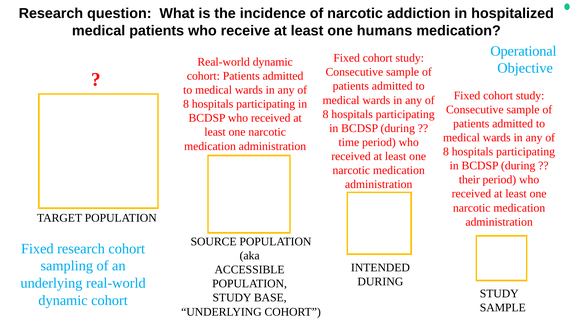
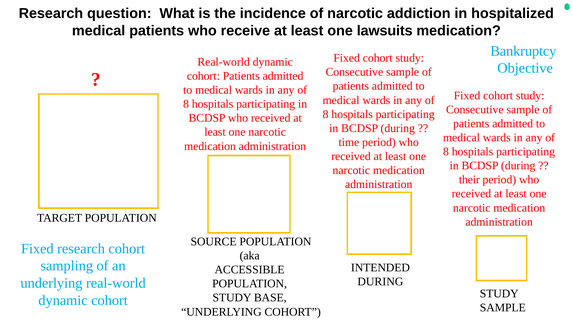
humans: humans -> lawsuits (385, 31)
Operational: Operational -> Bankruptcy (523, 51)
